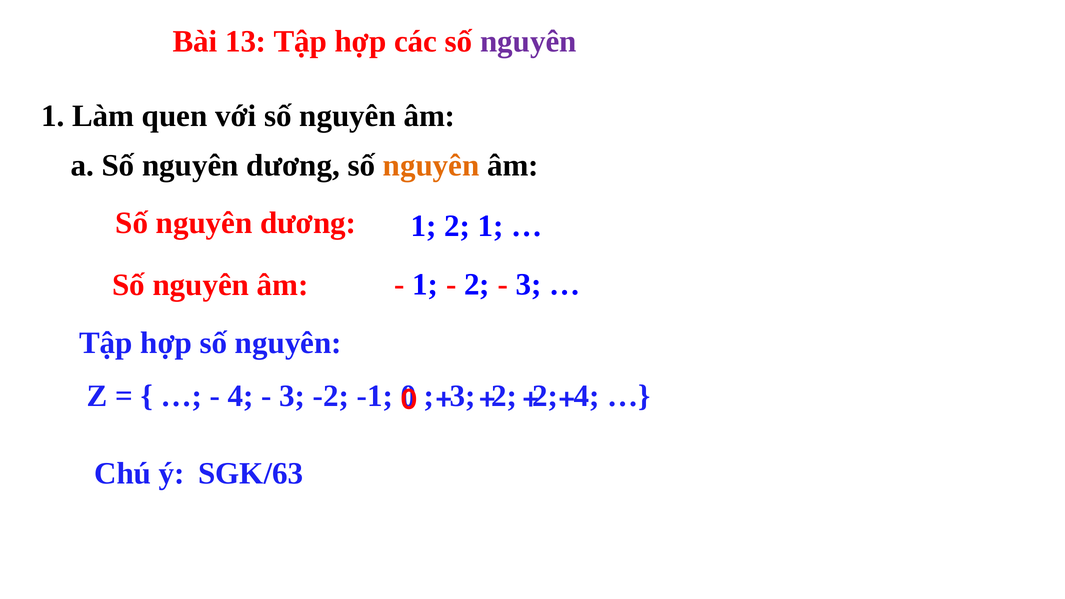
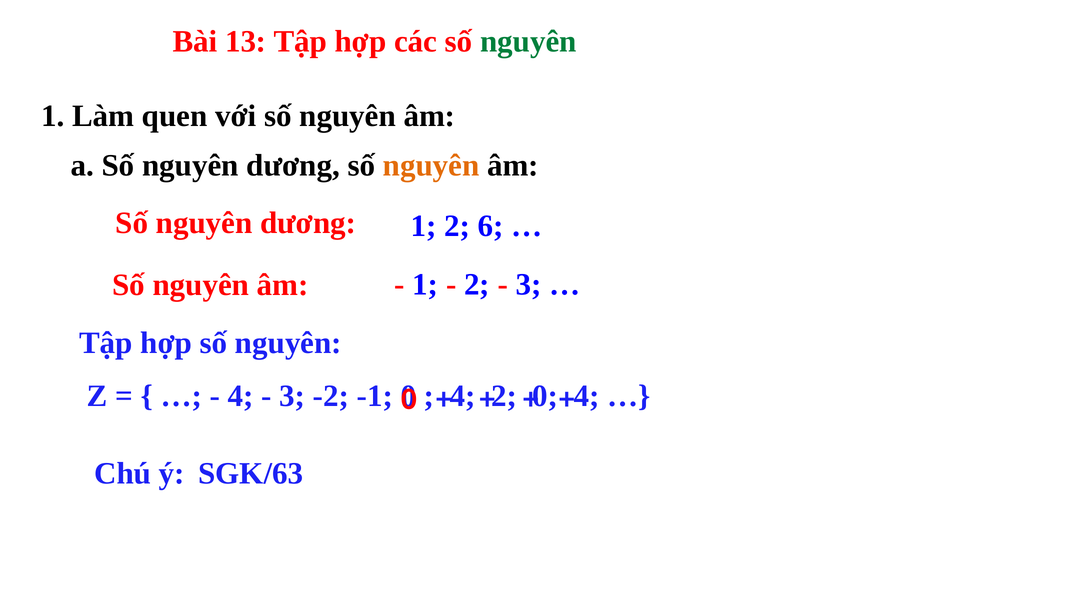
nguyên colour: purple -> green (528, 42)
2 1: 1 -> 6 (491, 226)
3: 3 -> 4 (463, 396)
2 2: 2 -> 0 (545, 396)
